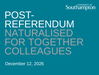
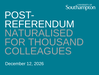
TOGETHER: TOGETHER -> THOUSAND (56, 42)
